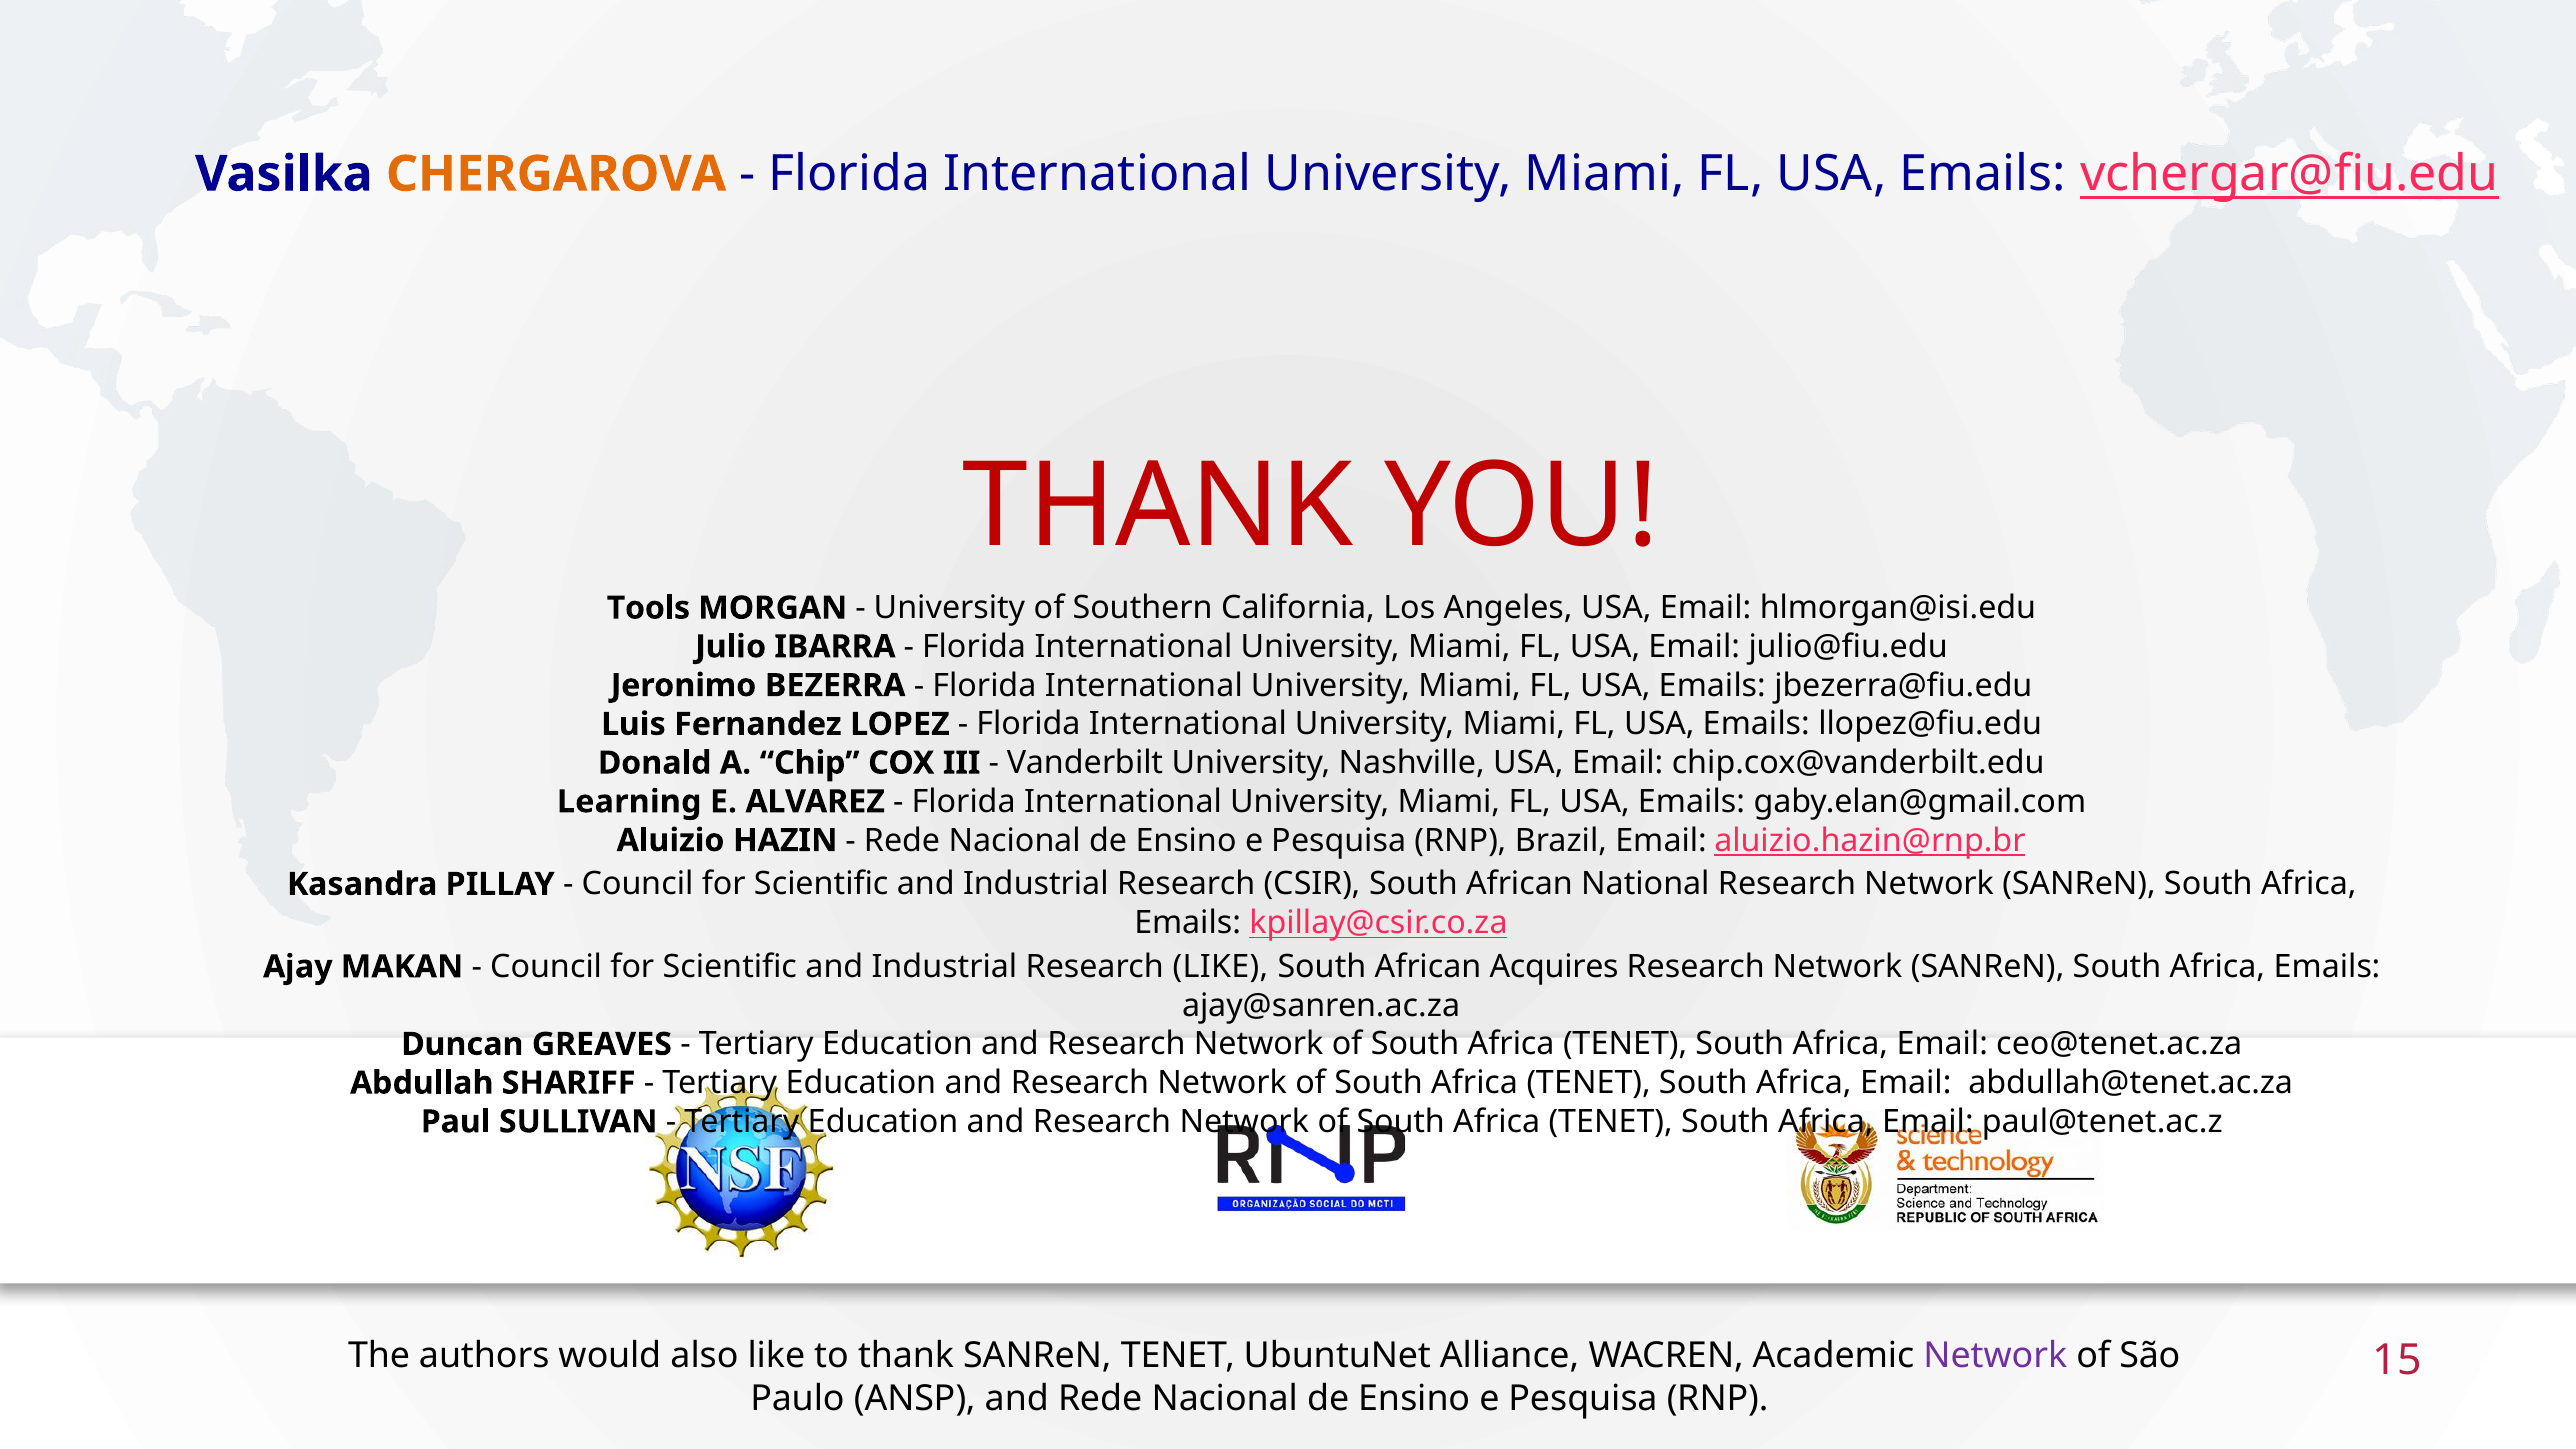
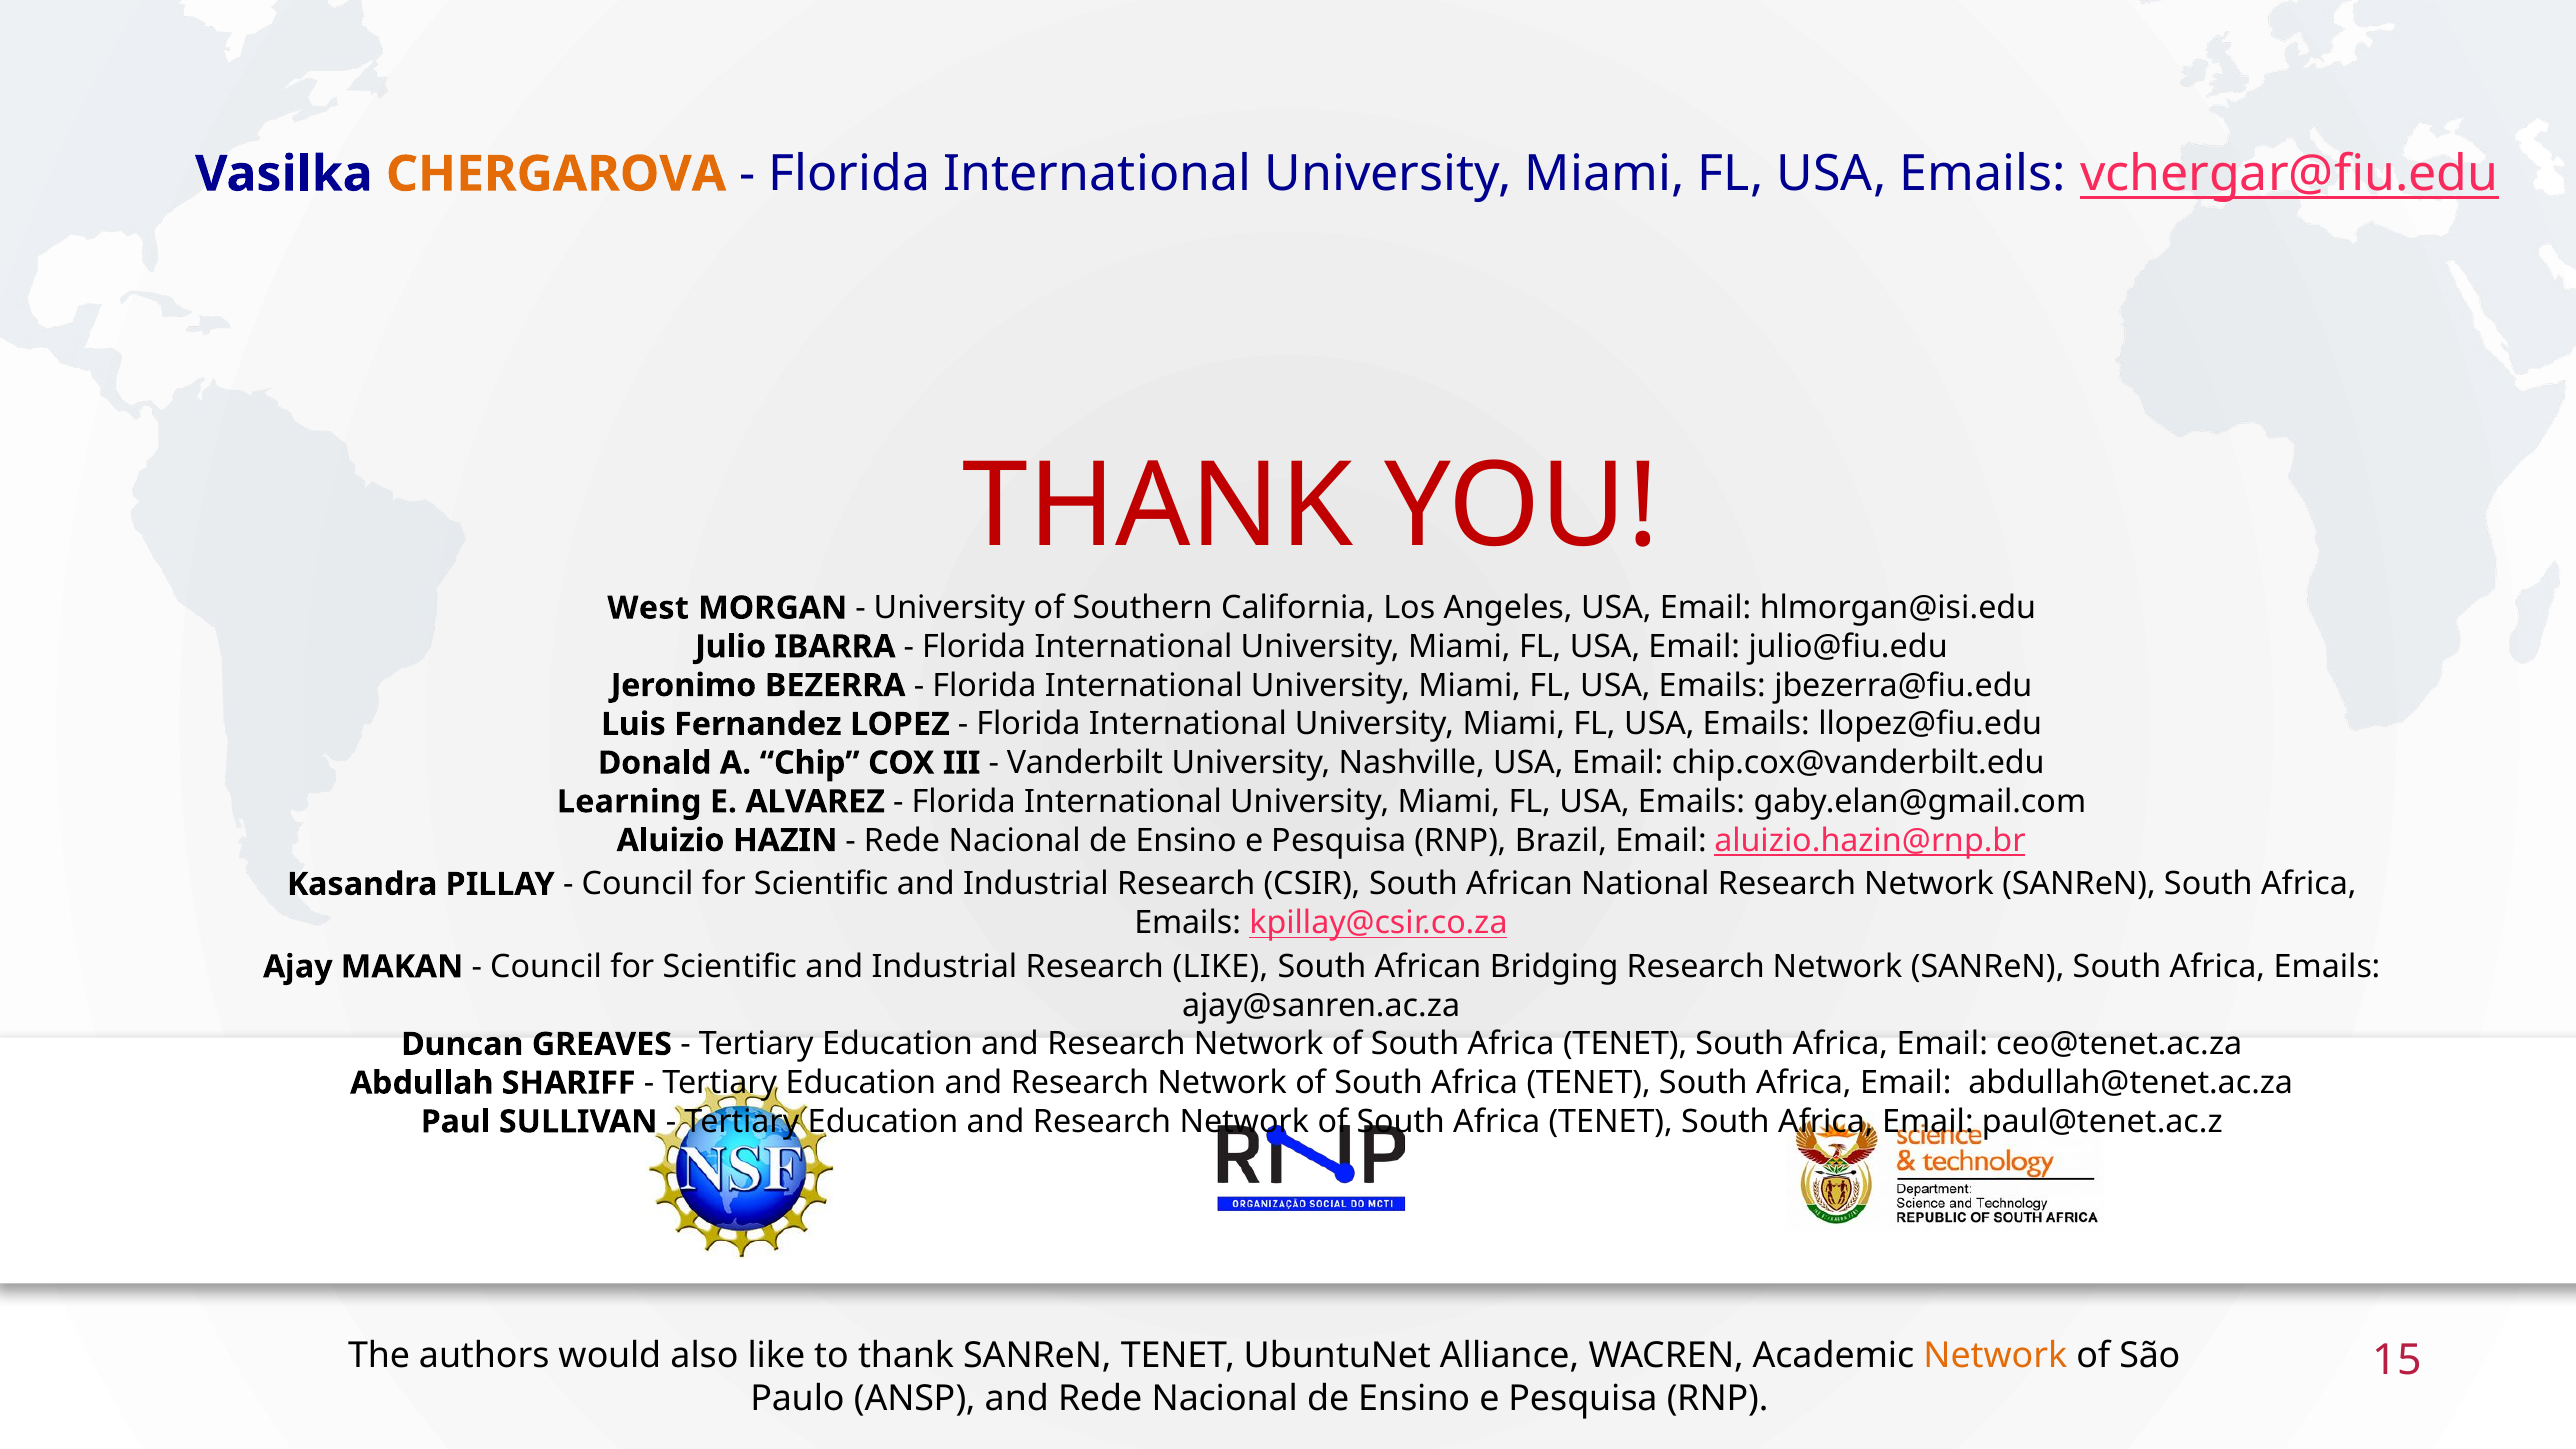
Tools: Tools -> West (648, 608)
Acquires: Acquires -> Bridging (1554, 967)
Network colour: purple -> orange (1995, 1355)
